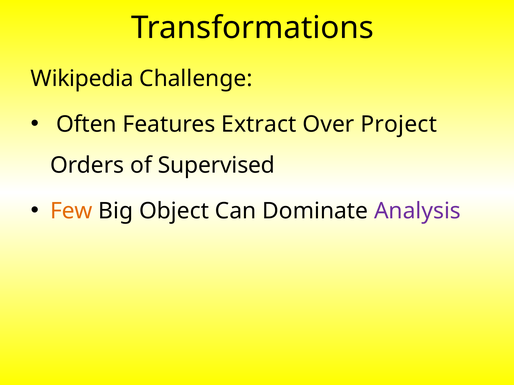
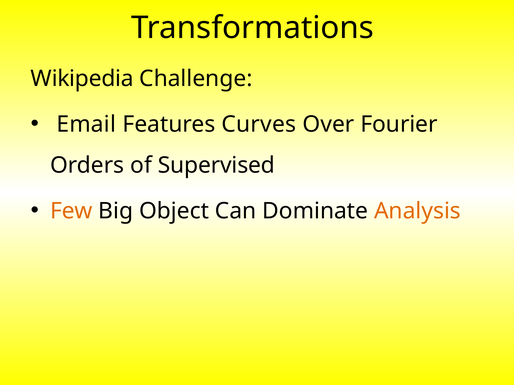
Often: Often -> Email (86, 124)
Extract: Extract -> Curves (259, 124)
Project: Project -> Fourier (399, 124)
Analysis colour: purple -> orange (417, 211)
